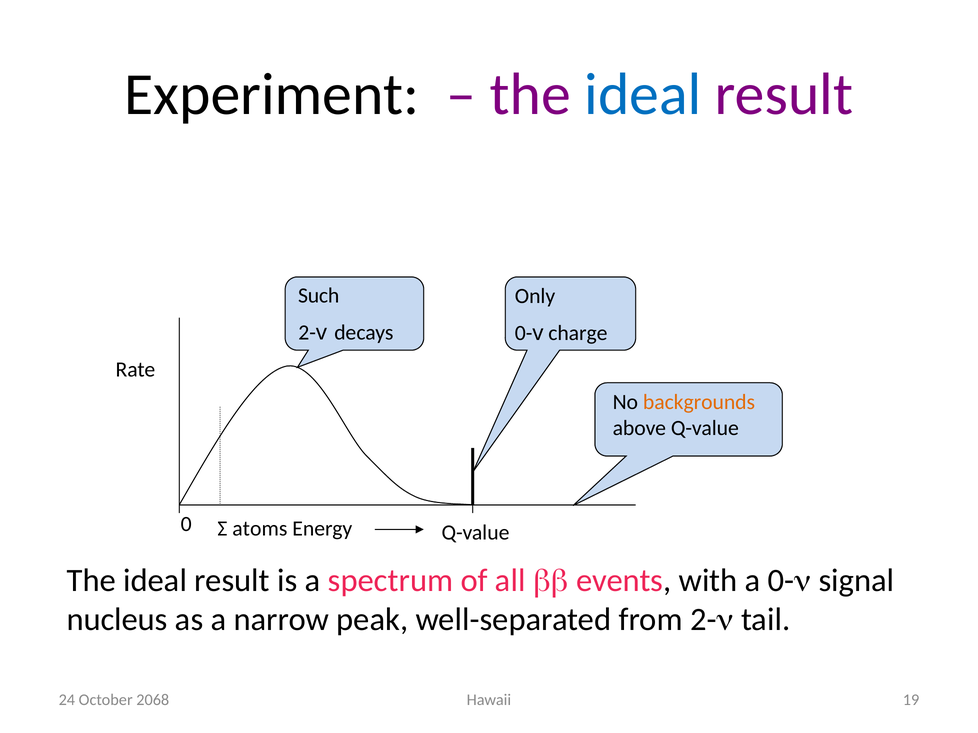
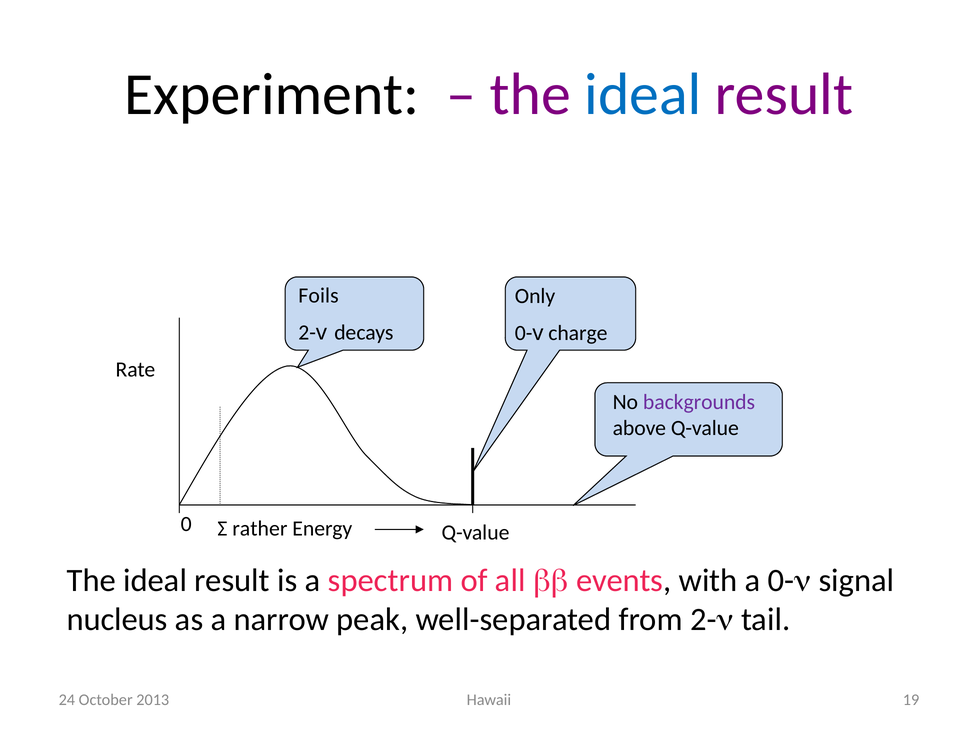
Such: Such -> Foils (319, 296)
backgrounds colour: orange -> purple (699, 402)
atoms: atoms -> rather (260, 529)
2068: 2068 -> 2013 (153, 700)
